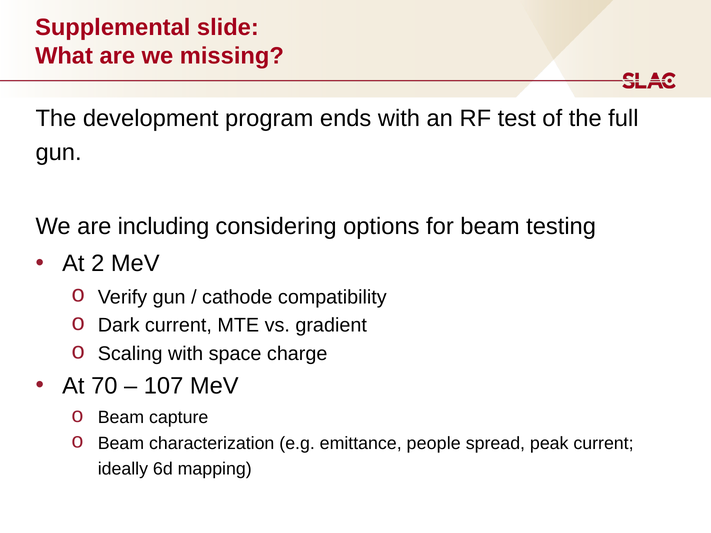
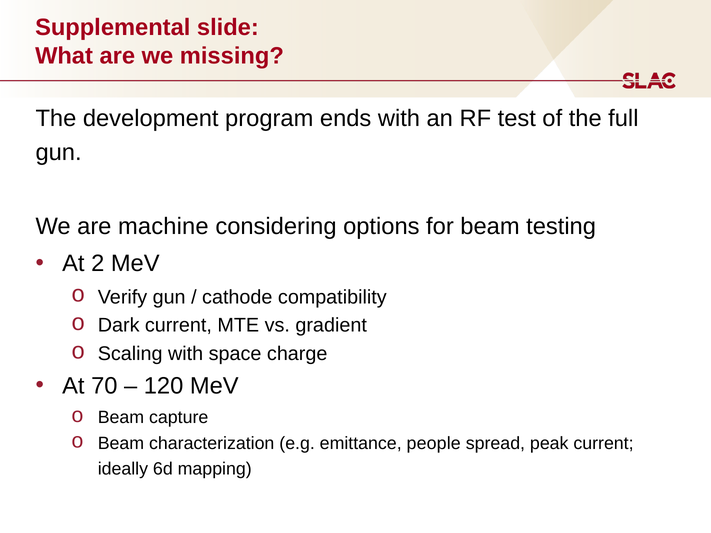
including: including -> machine (163, 227)
107: 107 -> 120 (164, 386)
